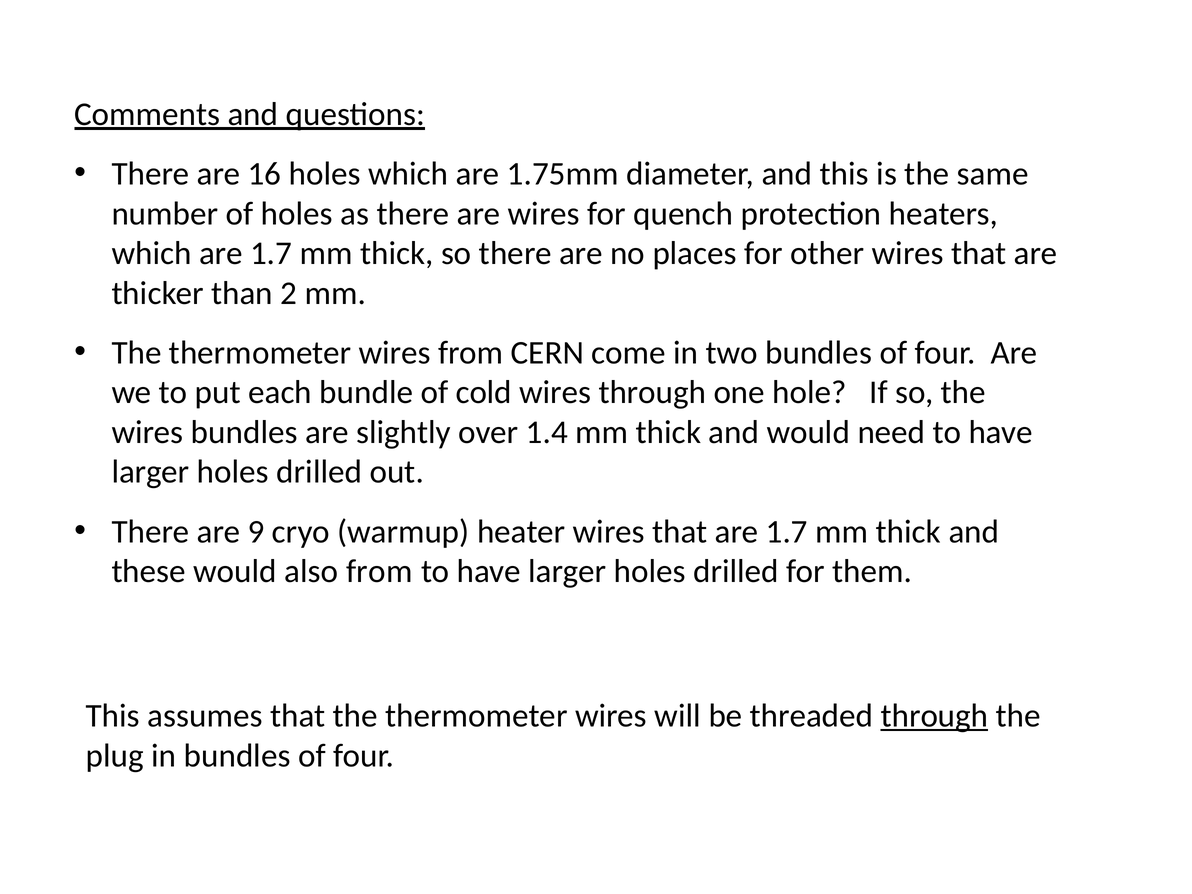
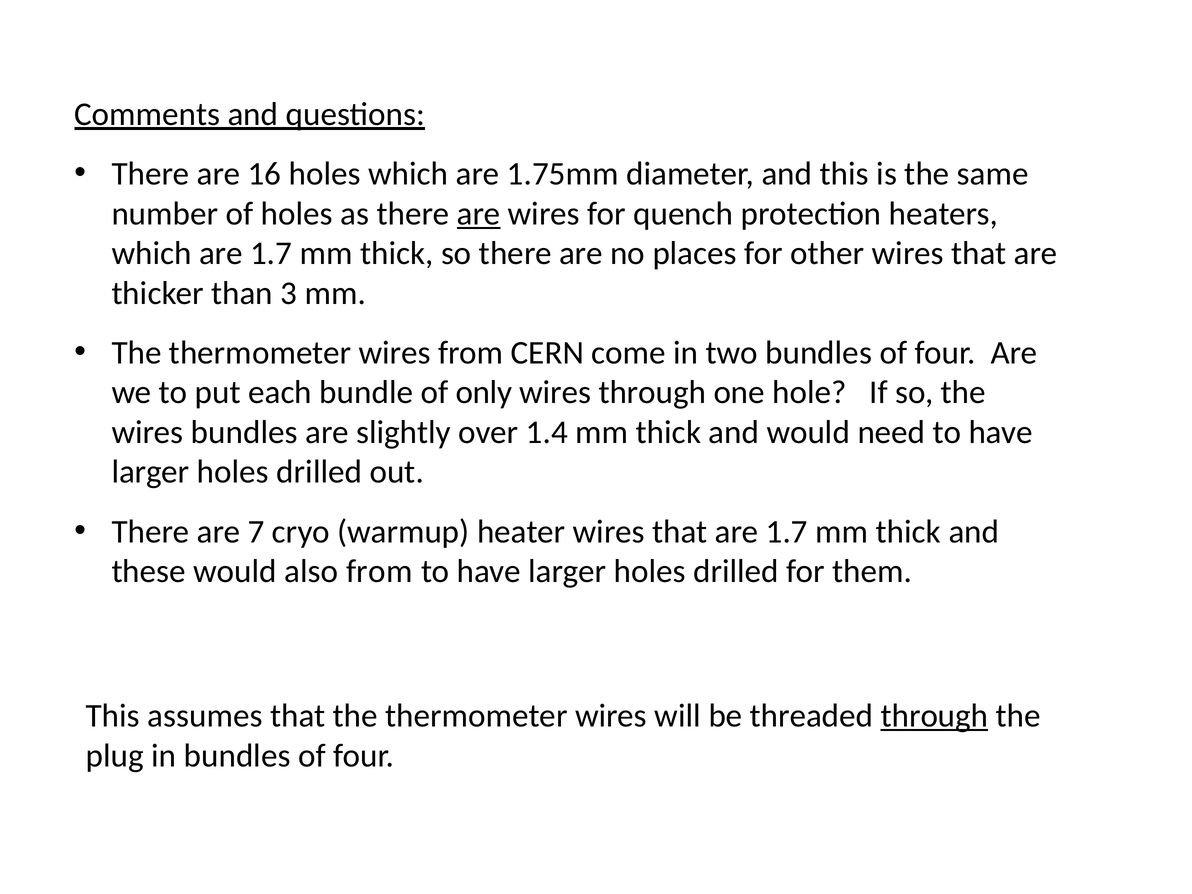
are underline: none -> present (479, 214)
2: 2 -> 3 (289, 293)
cold: cold -> only (484, 393)
9: 9 -> 7 (256, 532)
